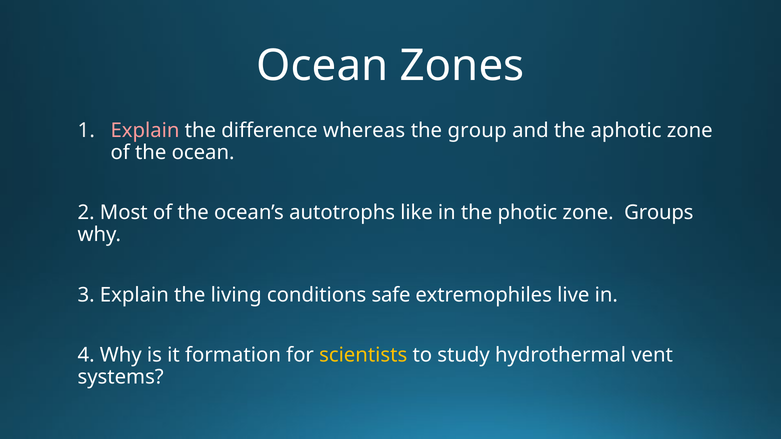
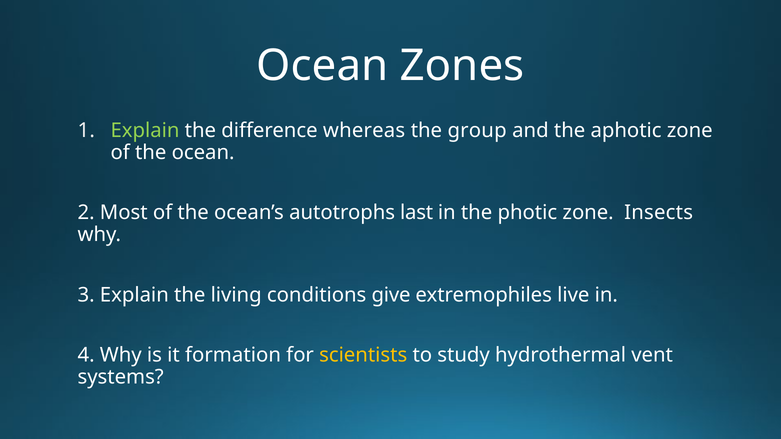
Explain colour: pink -> light green (145, 131)
like: like -> last (417, 213)
Groups: Groups -> Insects (659, 213)
safe: safe -> give (391, 295)
